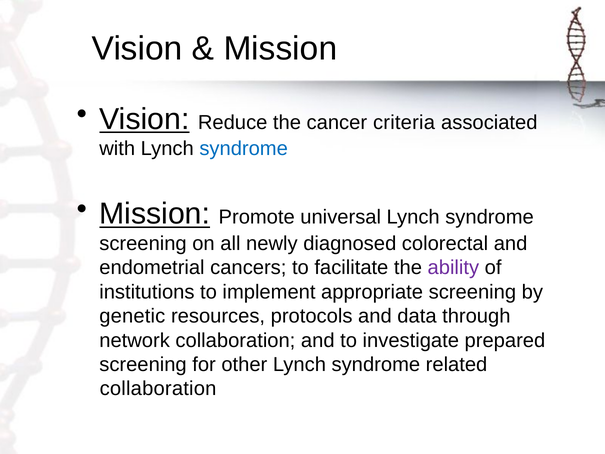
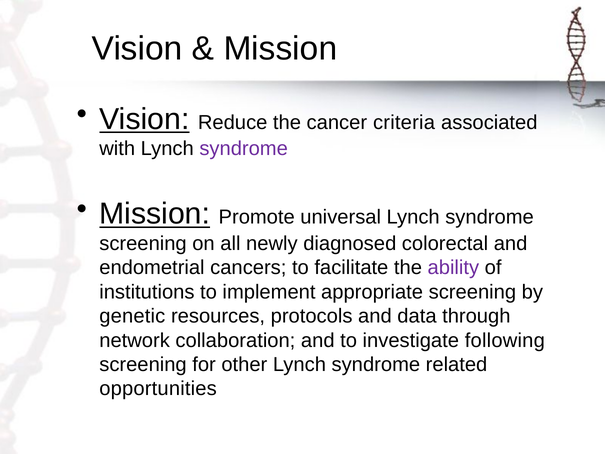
syndrome colour: blue -> purple (244, 149)
prepared: prepared -> following (505, 340)
collaboration: collaboration -> opportunities (158, 389)
